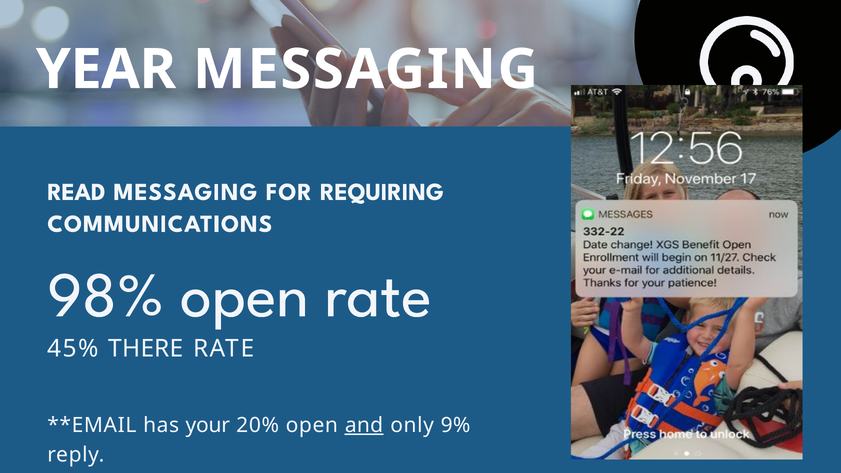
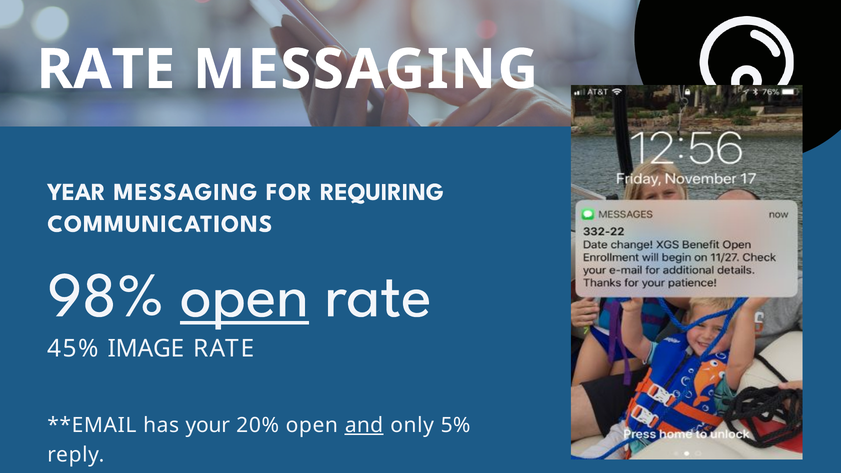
YEAR: YEAR -> RATE (106, 70)
READ: READ -> YEAR (76, 192)
open underline: none -> present (244, 295)
THERE: THERE -> IMAGE (146, 348)
9%: 9% -> 5% (456, 425)
